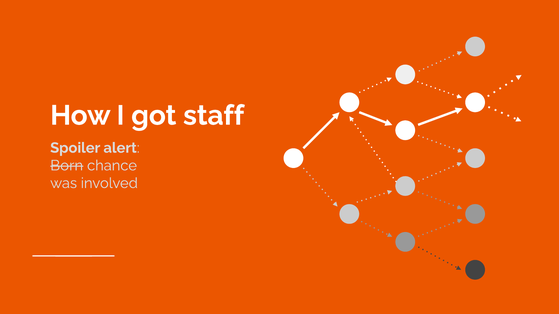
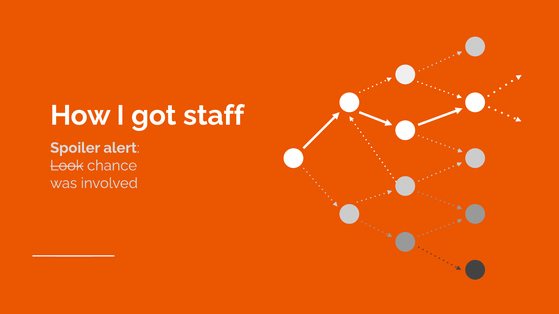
Born: Born -> Look (67, 166)
